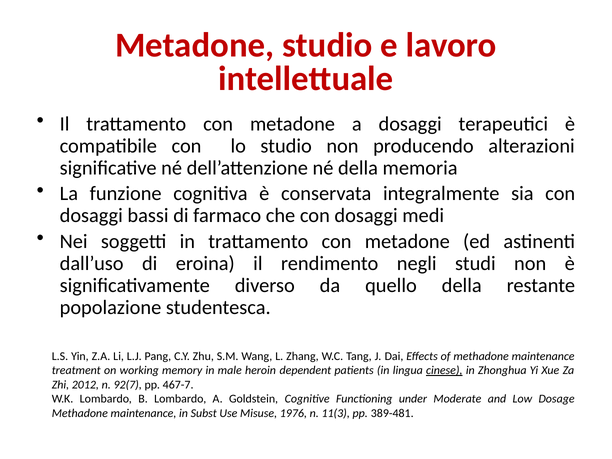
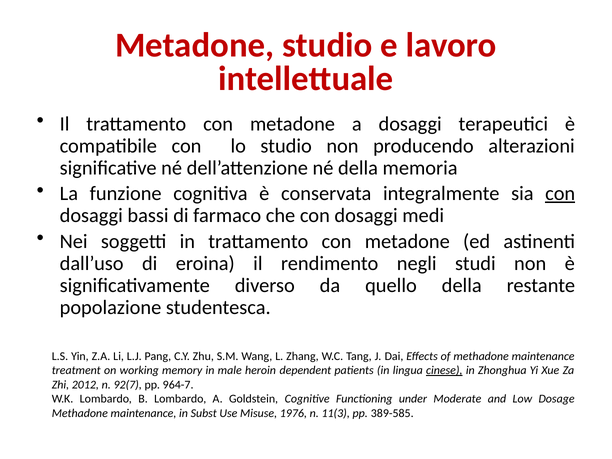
con underline: none -> present (560, 194)
467-7: 467-7 -> 964-7 (178, 385)
389-481: 389-481 -> 389-585 (392, 413)
